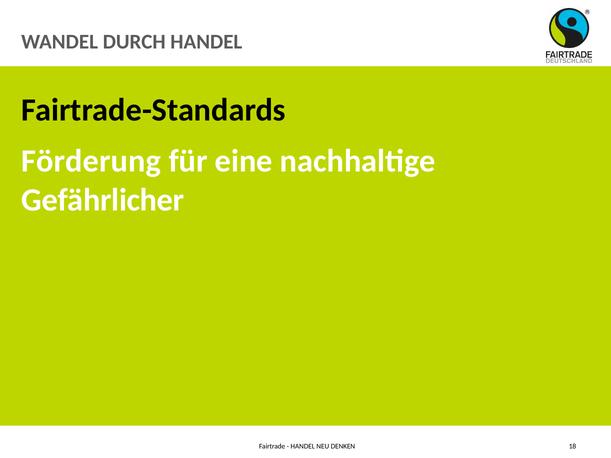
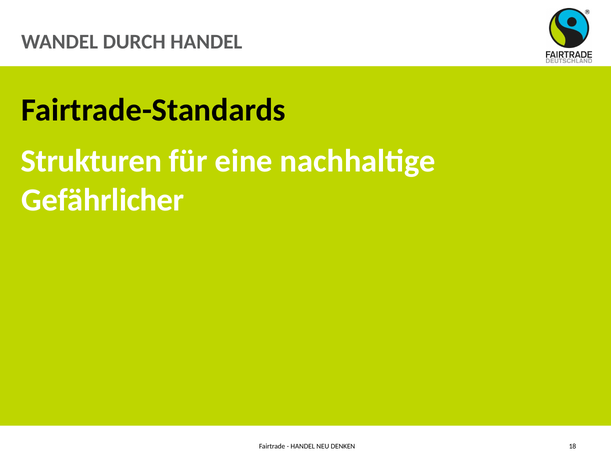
Förderung: Förderung -> Strukturen (91, 161)
